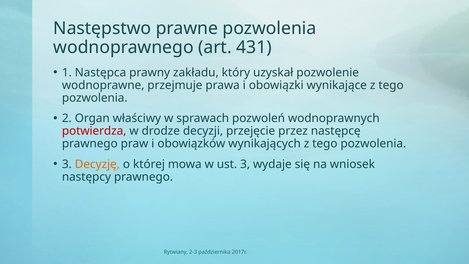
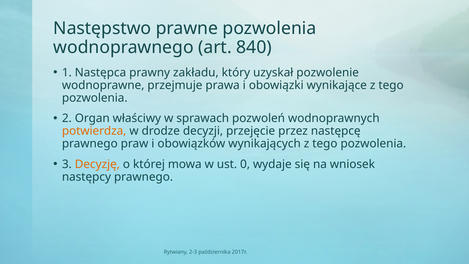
431: 431 -> 840 (254, 47)
potwierdza colour: red -> orange (94, 131)
ust 3: 3 -> 0 (245, 164)
